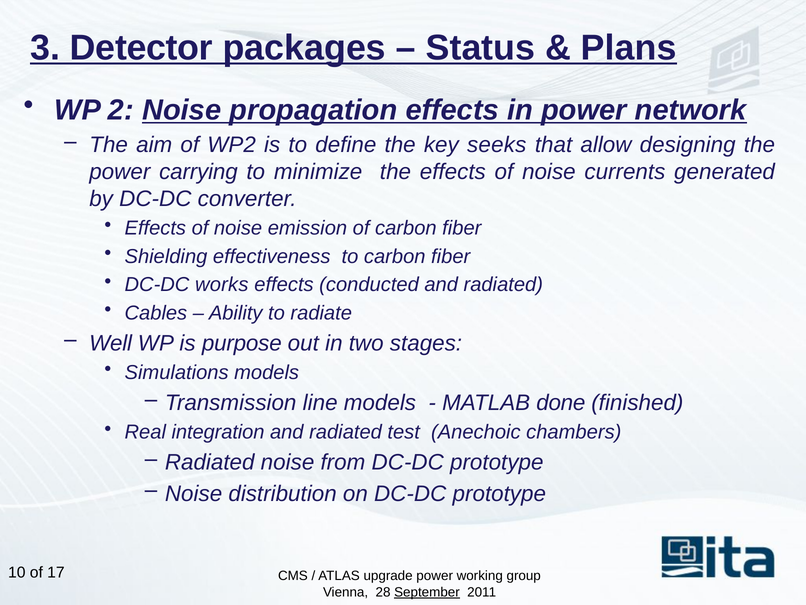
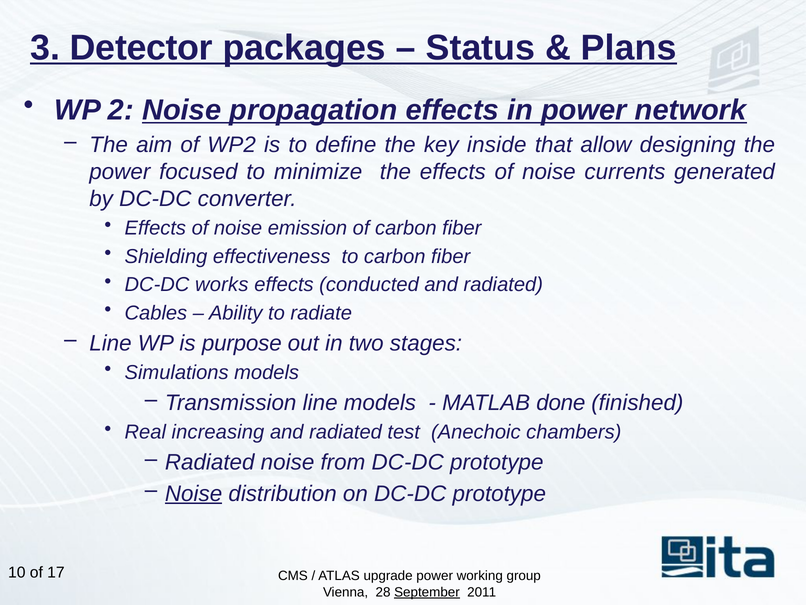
seeks: seeks -> inside (497, 145)
carrying: carrying -> focused (198, 172)
Well: Well -> Line (110, 343)
integration: integration -> increasing (218, 432)
Noise underline: none -> present (194, 493)
